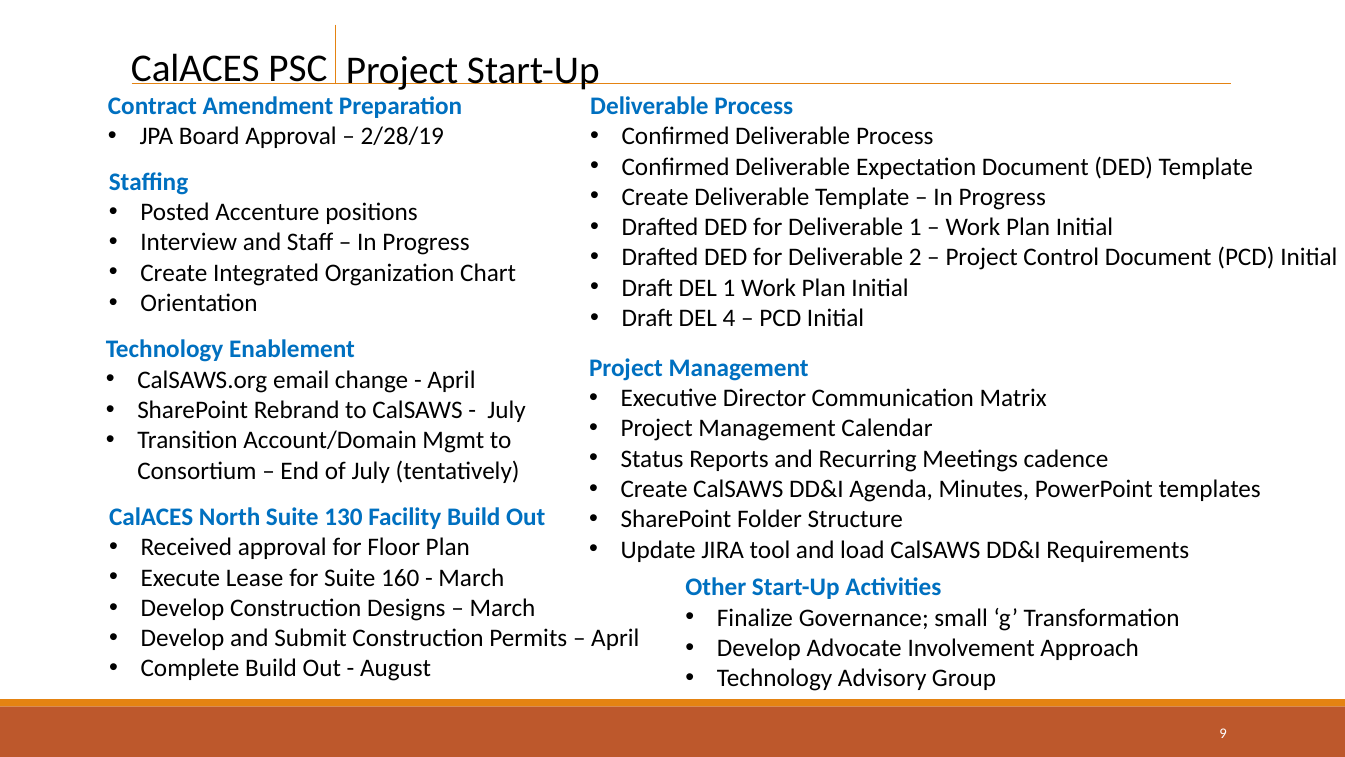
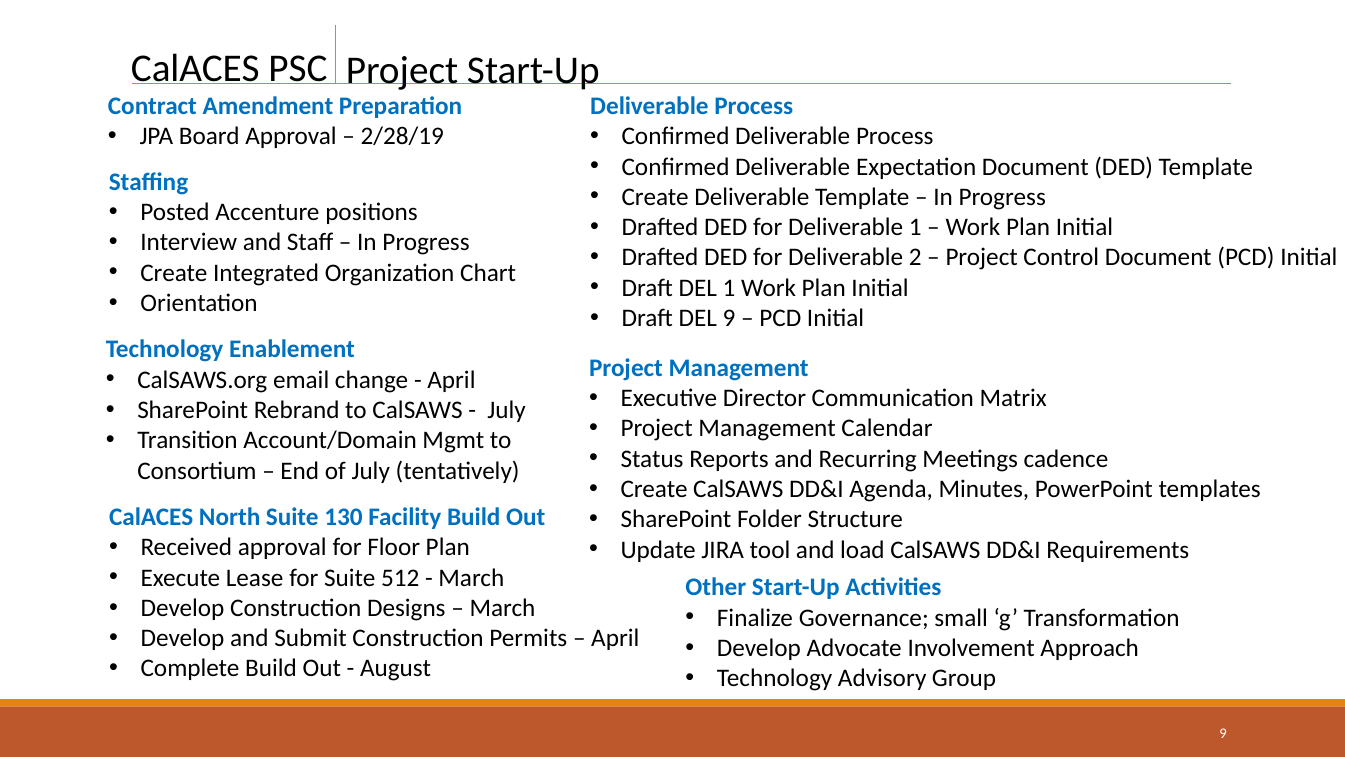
DEL 4: 4 -> 9 (729, 318)
160: 160 -> 512 (400, 577)
